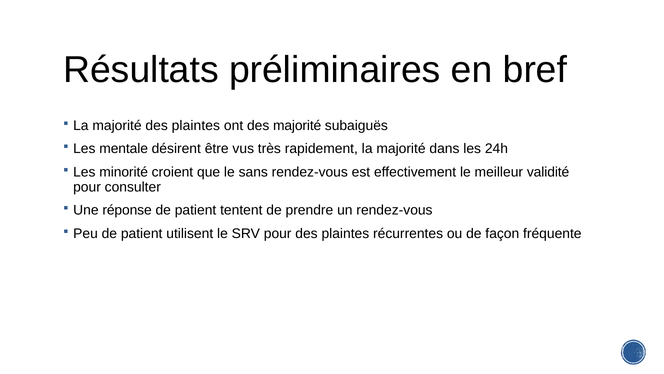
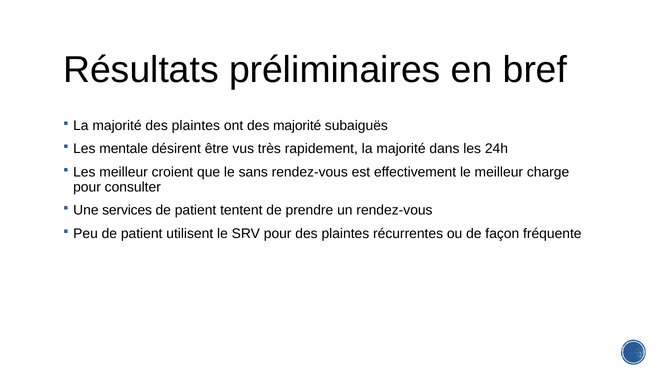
Les minorité: minorité -> meilleur (124, 172)
validité: validité -> charge (548, 172)
réponse: réponse -> services (127, 210)
